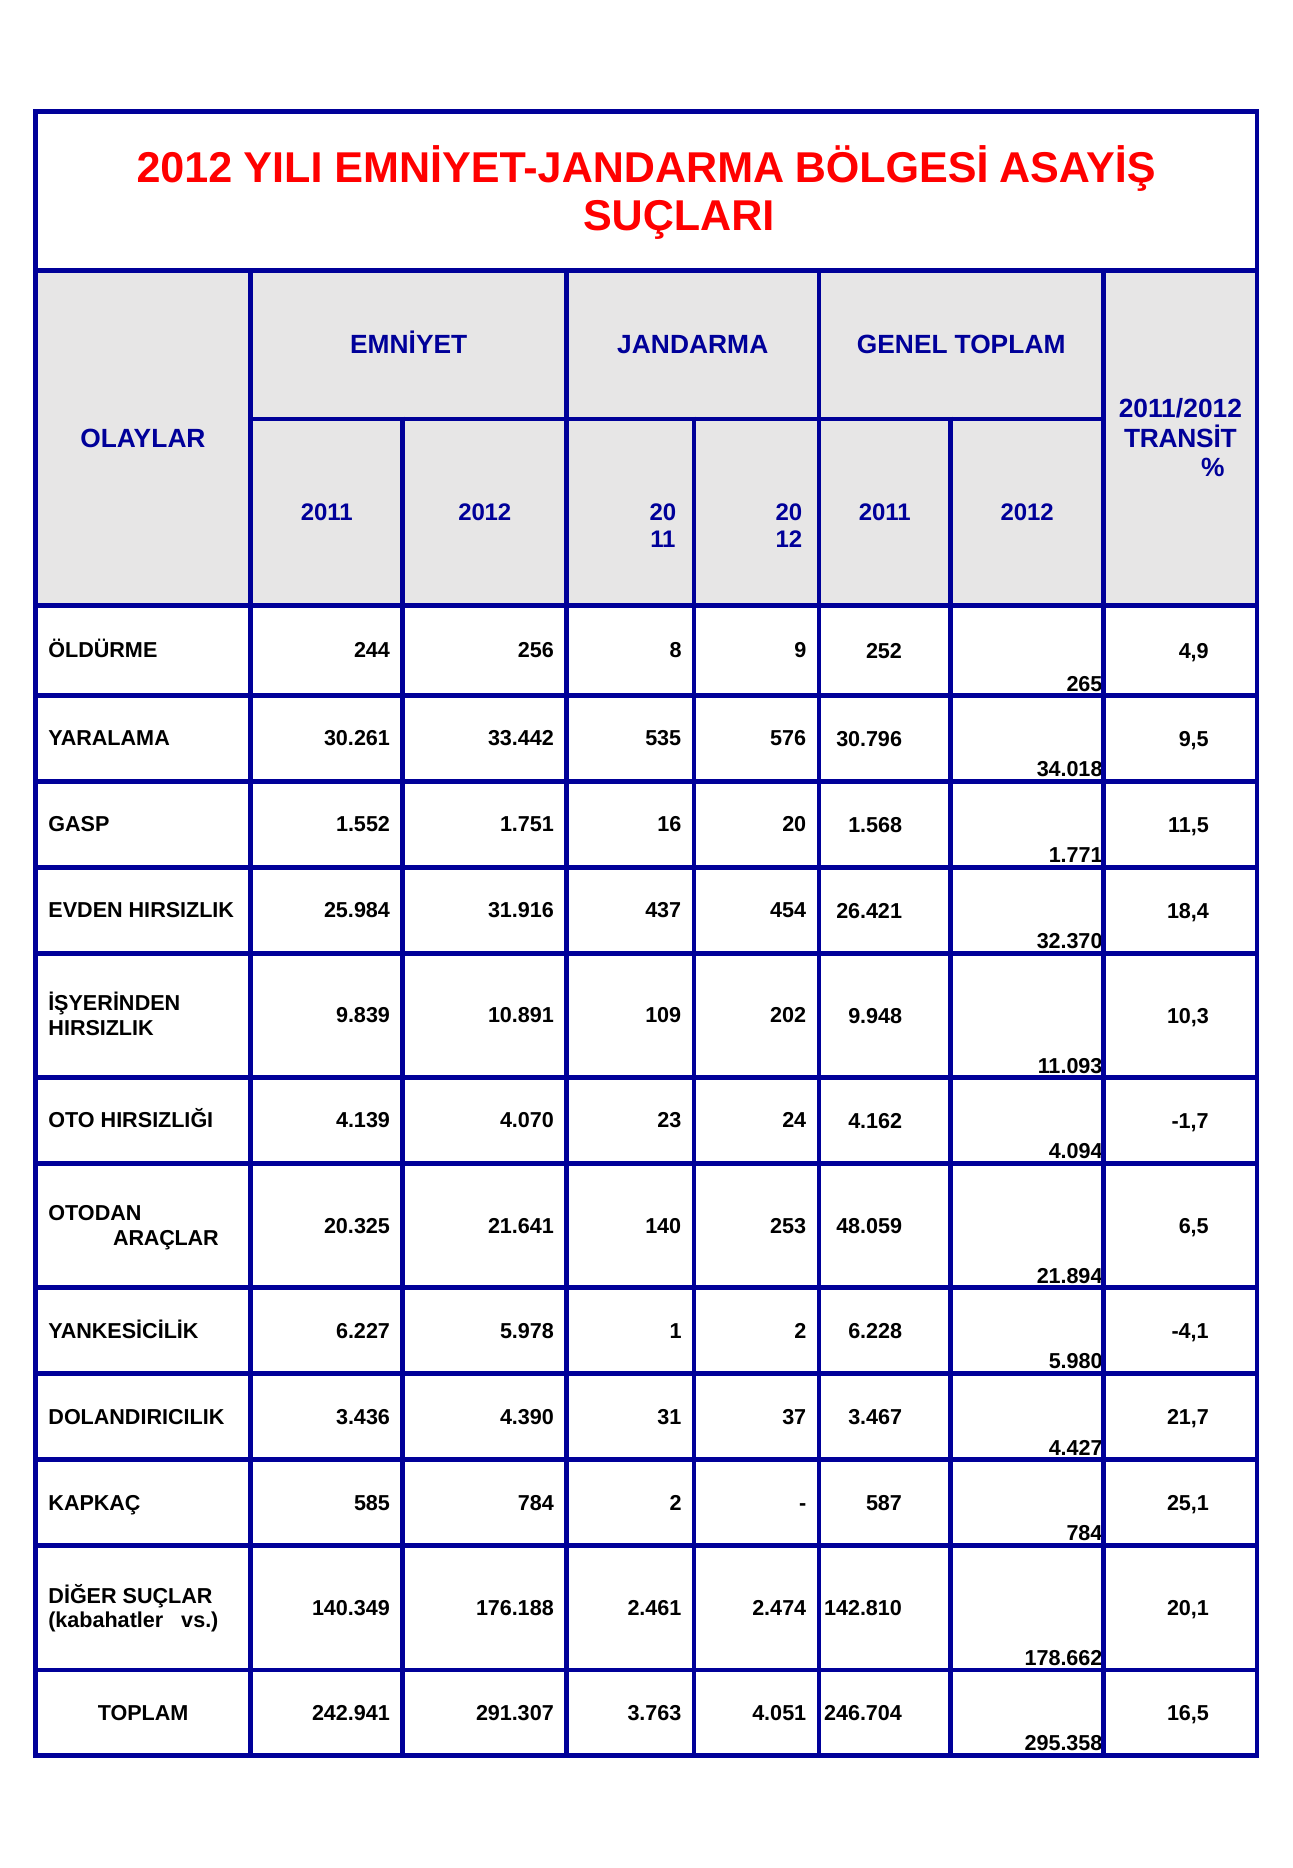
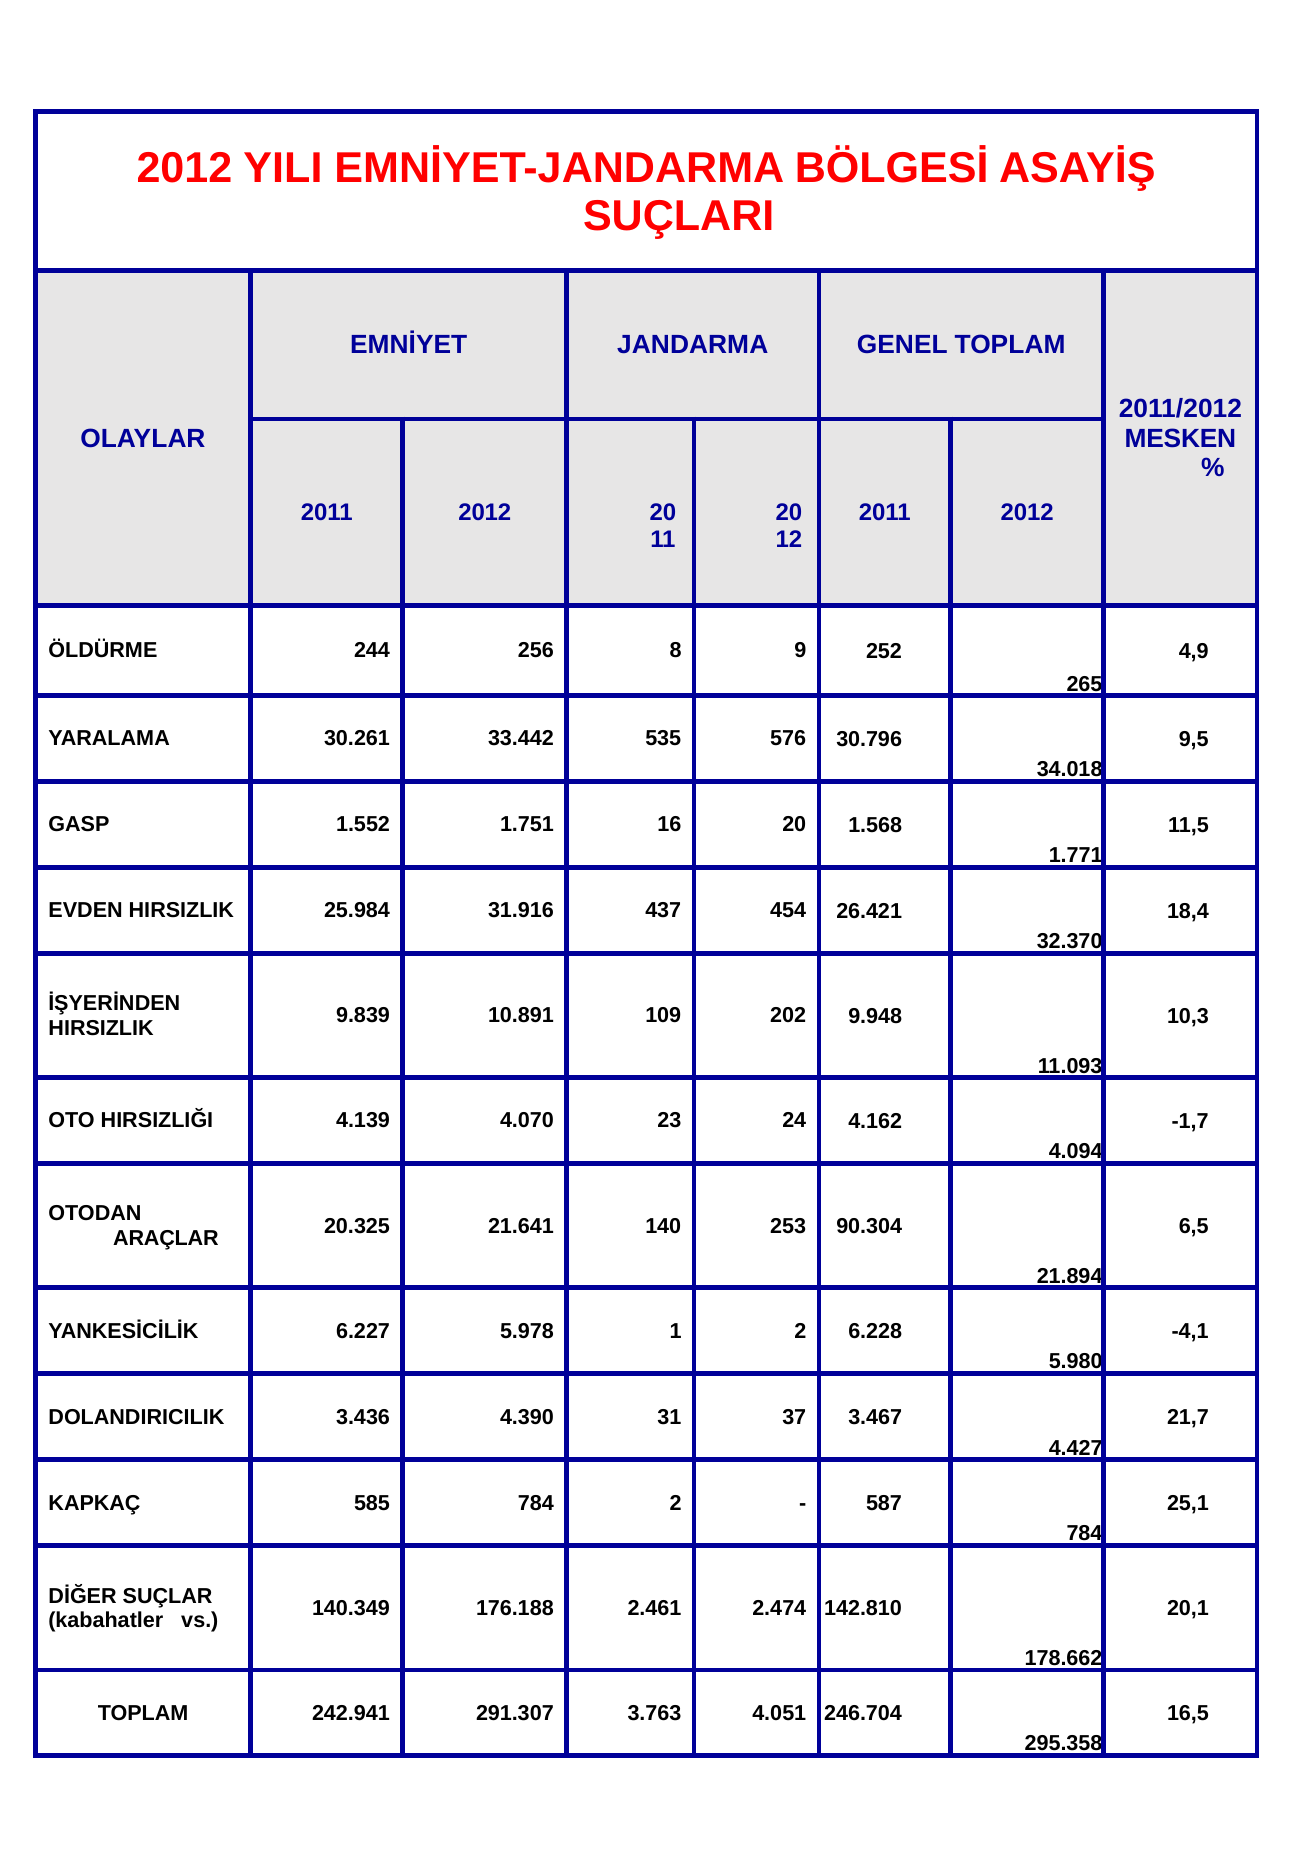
TRANSİT: TRANSİT -> MESKEN (1180, 438)
48.059: 48.059 -> 90.304 (869, 1226)
